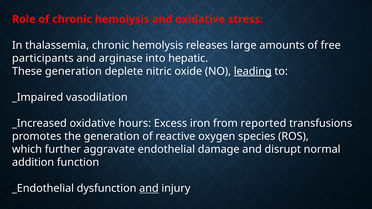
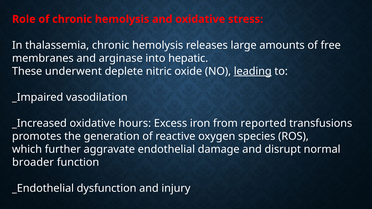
participants: participants -> membranes (43, 58)
These generation: generation -> underwent (73, 71)
addition: addition -> broader (33, 162)
and underline: present -> none (149, 189)
